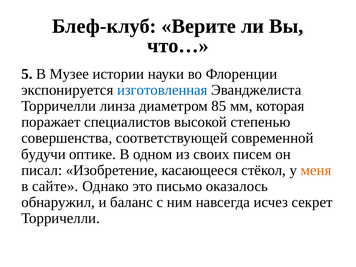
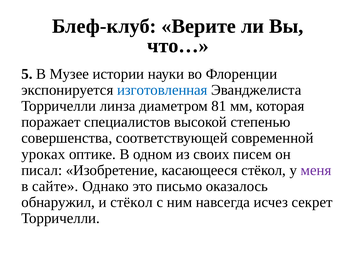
85: 85 -> 81 (219, 106)
будучи: будучи -> уроках (43, 154)
меня colour: orange -> purple (316, 170)
и баланс: баланс -> стёкол (132, 202)
